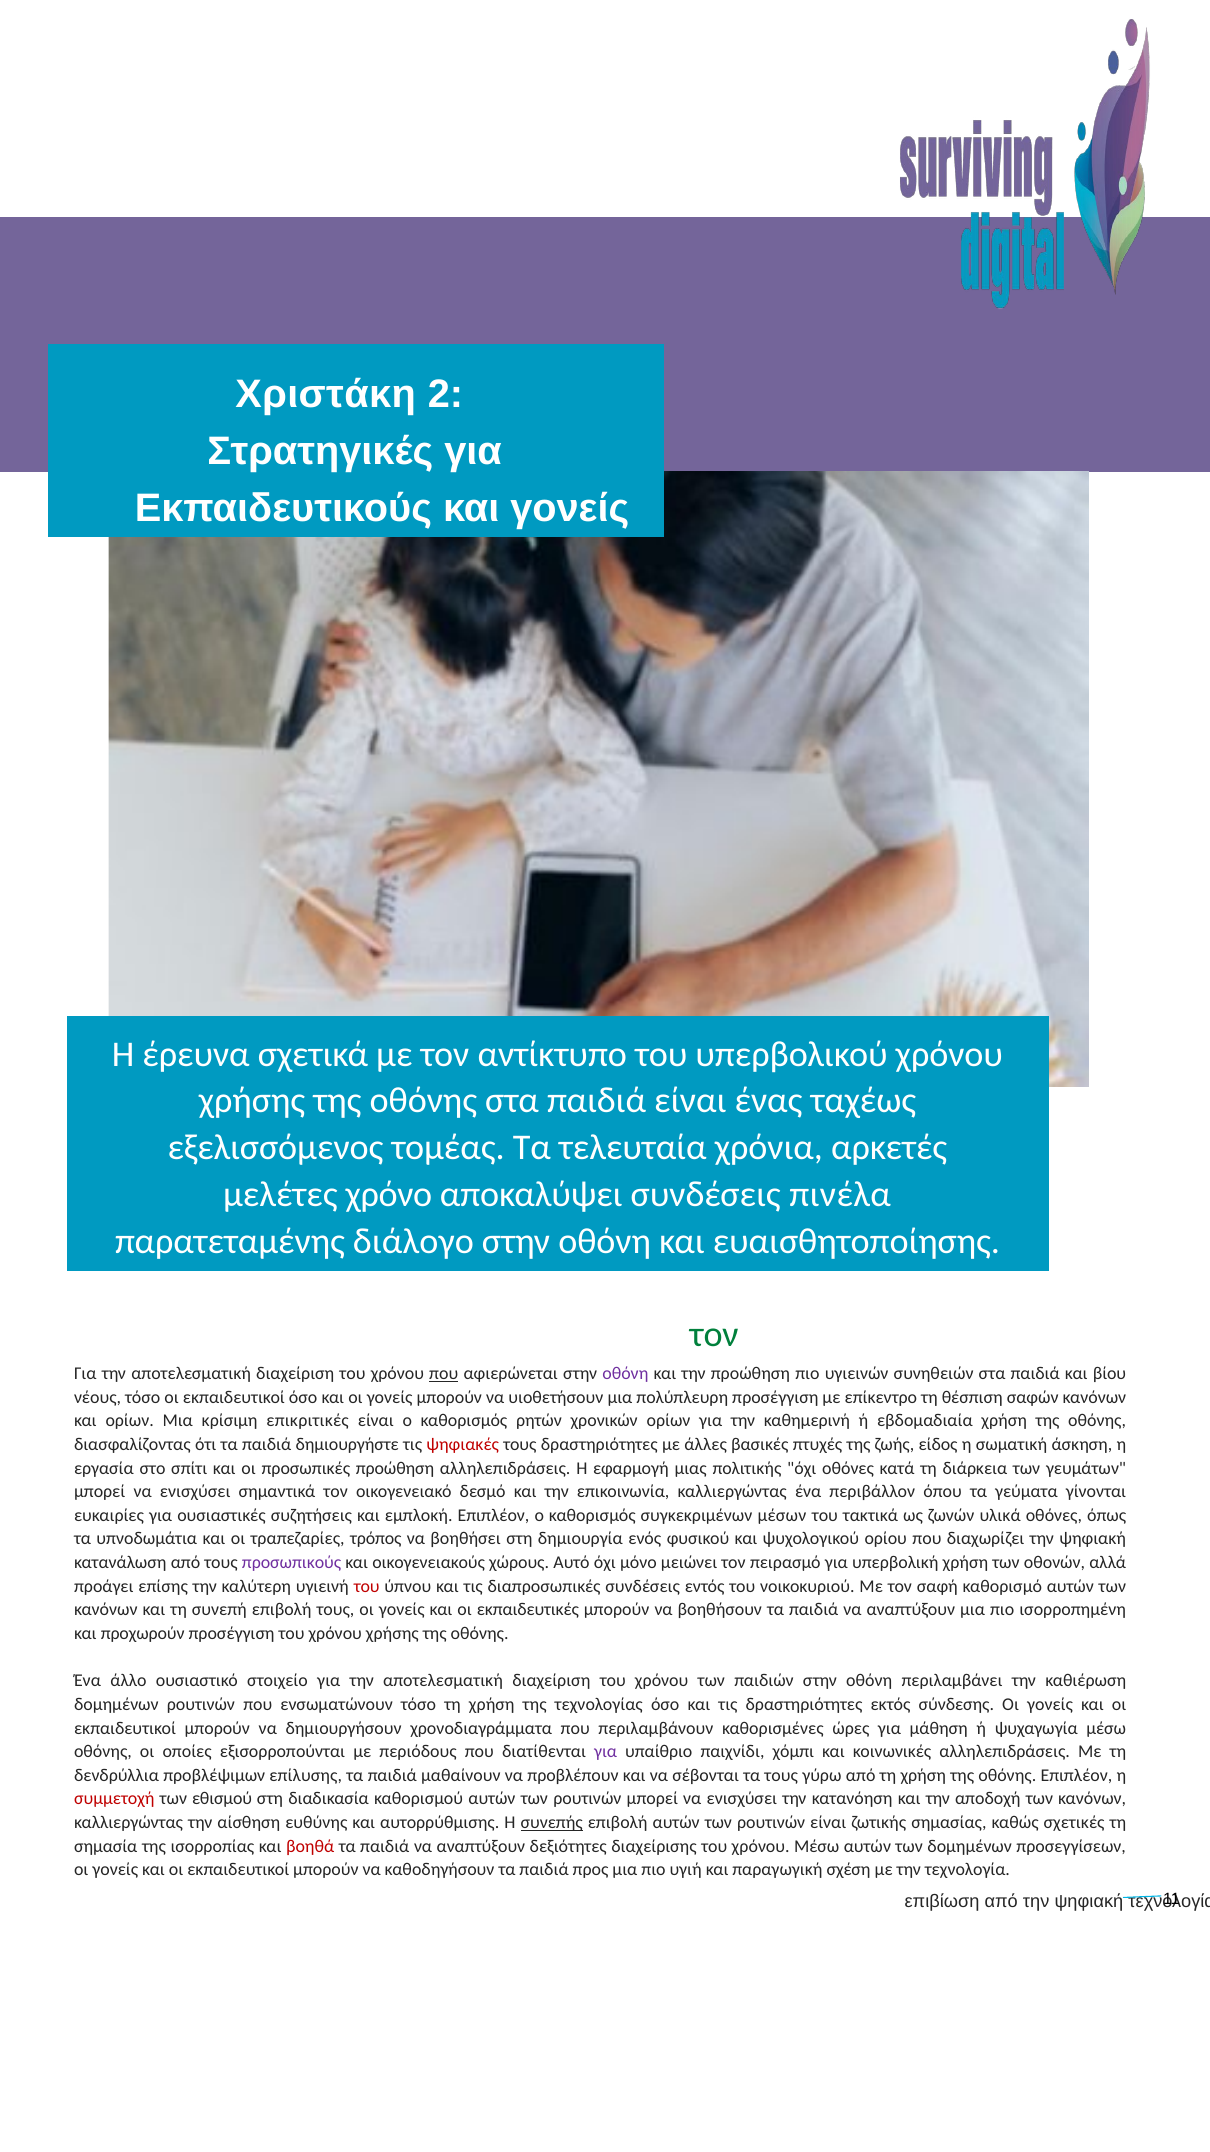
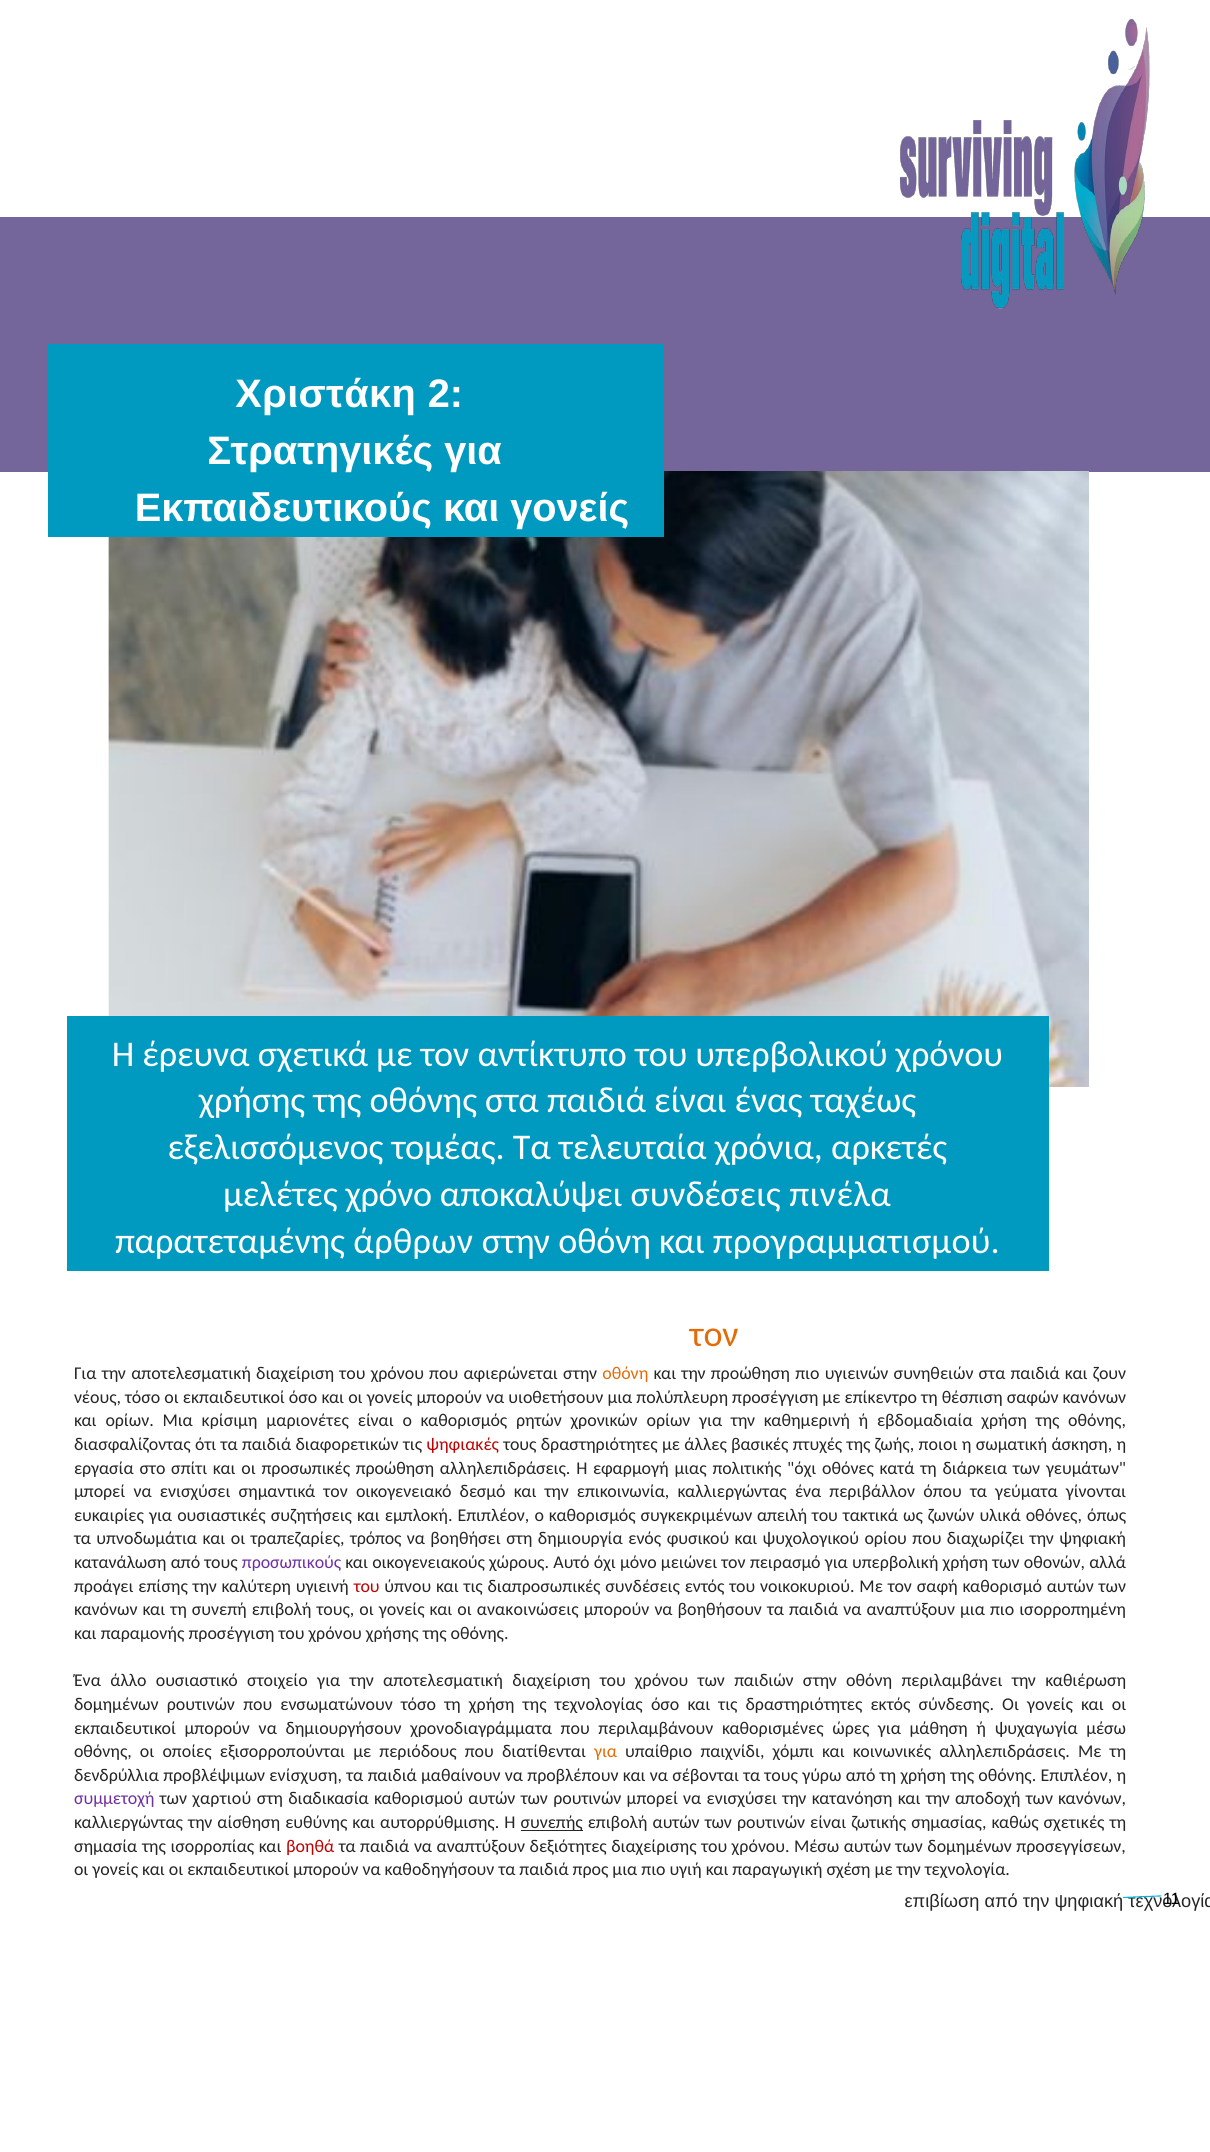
διάλογο: διάλογο -> άρθρων (413, 1241)
ευαισθητοποίησης: ευαισθητοποίησης -> προγραμματισμού (856, 1241)
τον colour: green -> orange (714, 1334)
που underline: present -> none (444, 1373)
οθόνη colour: purple -> orange (625, 1373)
βίου: βίου -> ζουν (1109, 1373)
επικριτικές: επικριτικές -> μαριονέτες (308, 1420)
δημιουργήστε: δημιουργήστε -> διαφορετικών (347, 1444)
είδος: είδος -> ποιοι (938, 1444)
μέσων: μέσων -> απειλή (782, 1515)
εκπαιδευτικές: εκπαιδευτικές -> ανακοινώσεις (528, 1609)
προχωρούν: προχωρούν -> παραμονής (143, 1633)
για colour: purple -> orange (606, 1751)
επίλυσης: επίλυσης -> ενίσχυση (306, 1775)
συμμετοχή colour: red -> purple (114, 1798)
εθισμού: εθισμού -> χαρτιού (222, 1798)
